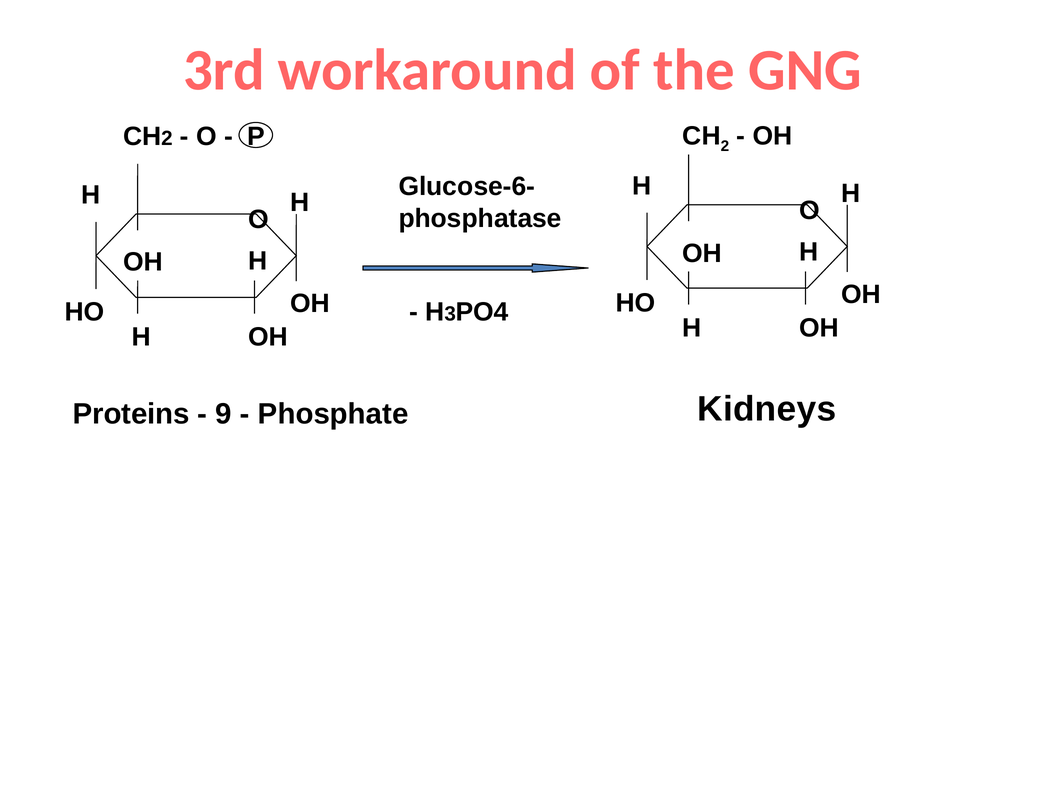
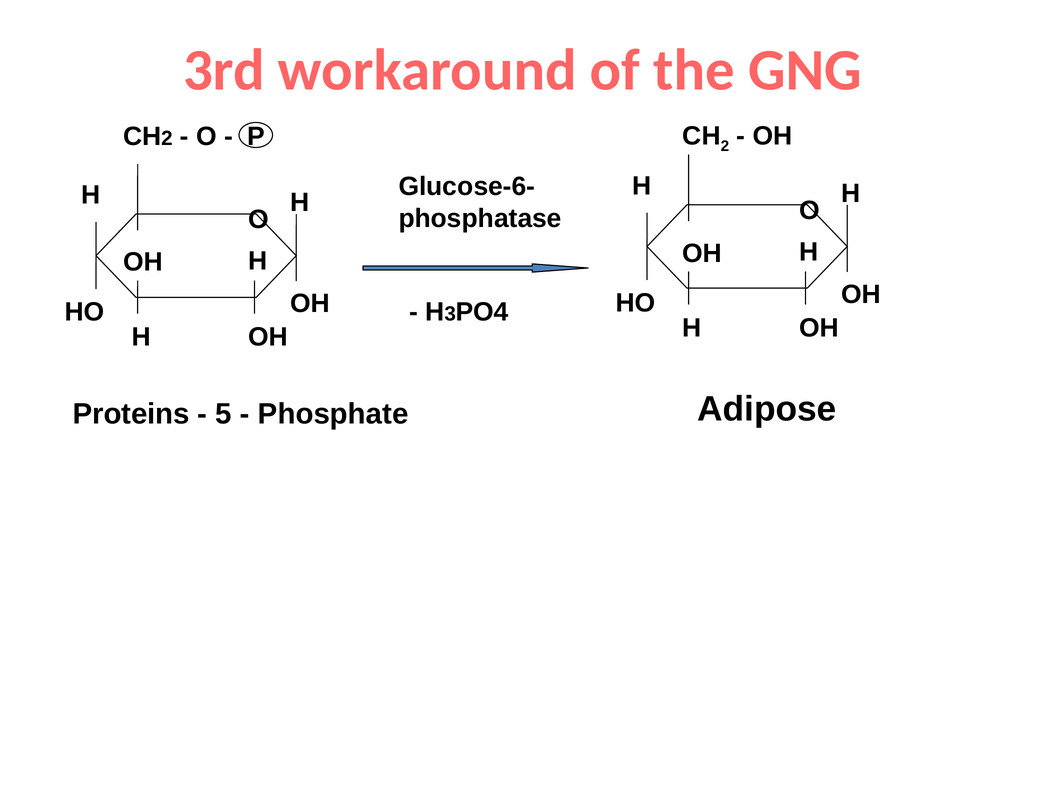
Kidneys: Kidneys -> Adipose (767, 409)
9: 9 -> 5 (224, 414)
